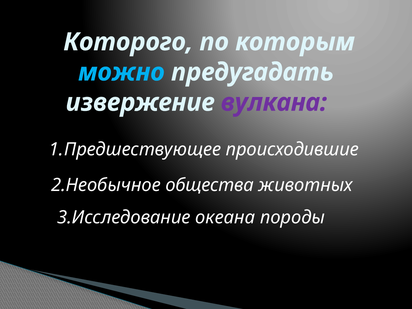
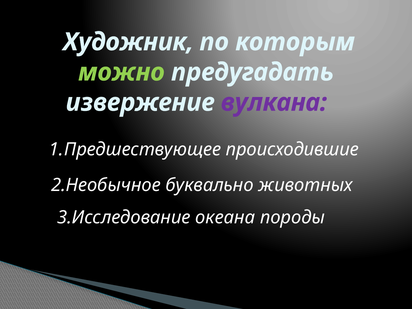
Которого: Которого -> Художник (128, 42)
можно colour: light blue -> light green (121, 72)
общества: общества -> буквально (210, 185)
